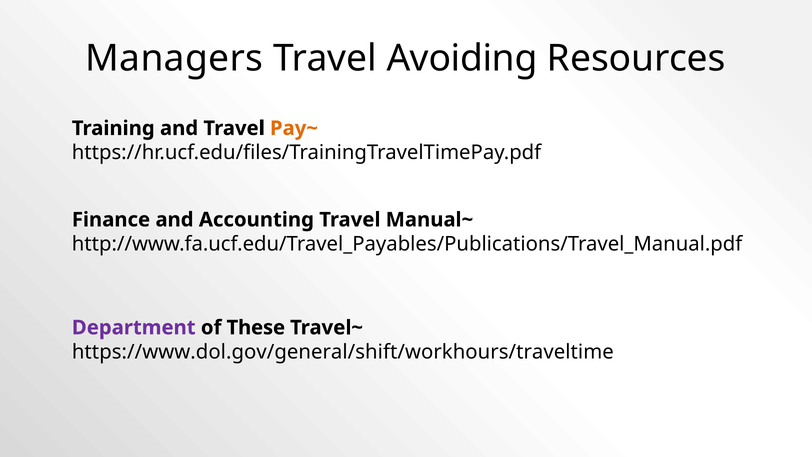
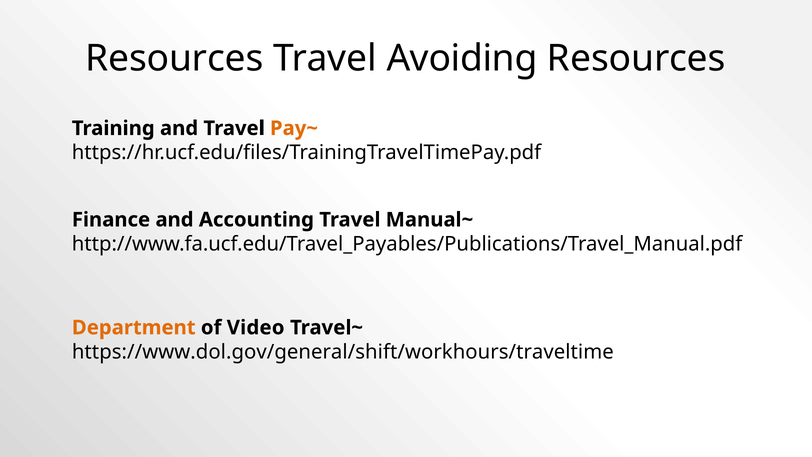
Managers: Managers -> Resources (174, 58)
Department colour: purple -> orange (134, 328)
These: These -> Video (256, 328)
